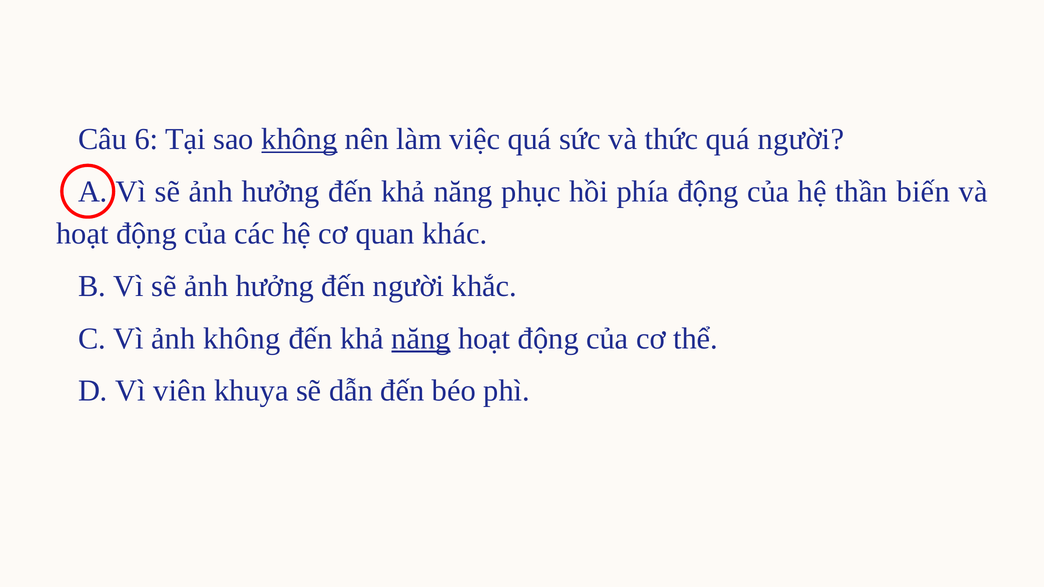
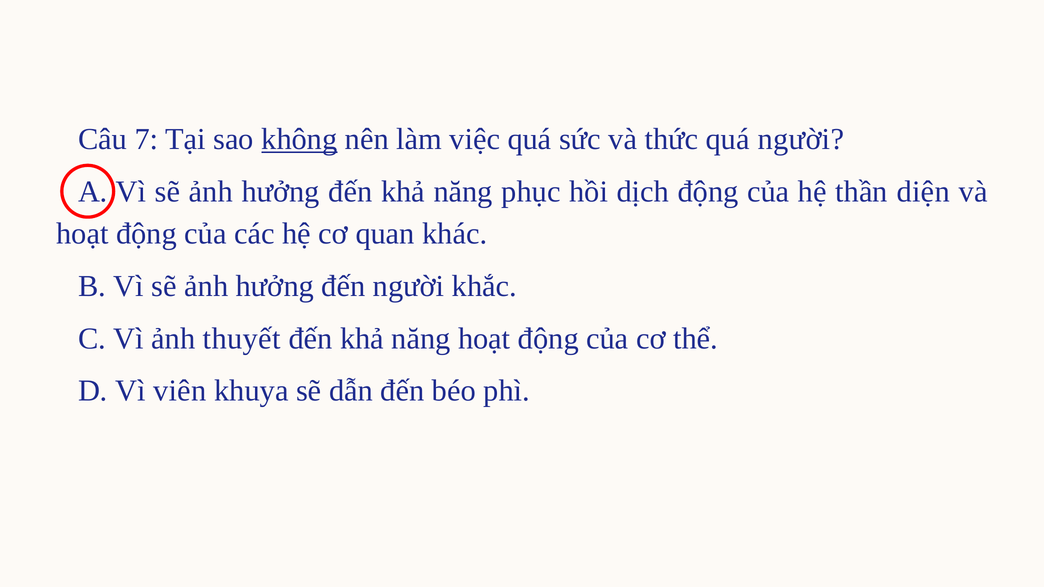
6: 6 -> 7 (146, 139)
phía: phía -> dịch (643, 192)
biến: biến -> diện (923, 192)
ảnh không: không -> thuyết (242, 339)
năng underline: present -> none (421, 339)
